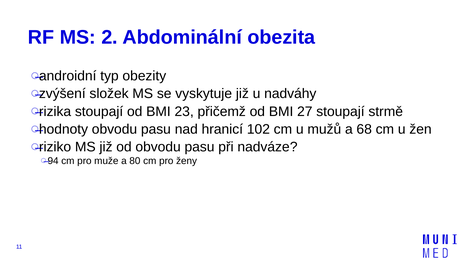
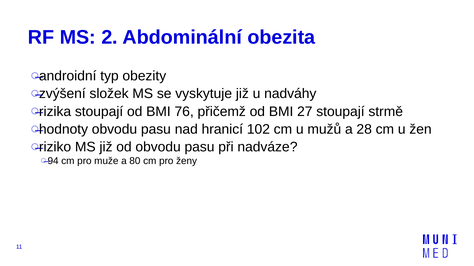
23: 23 -> 76 (184, 112)
68: 68 -> 28 (364, 130)
